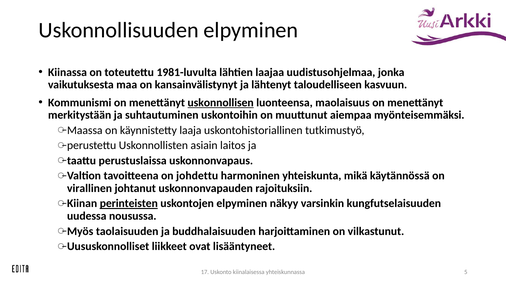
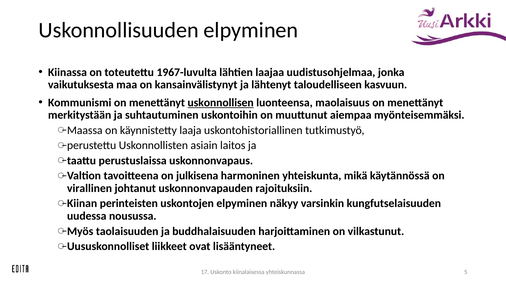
1981-luvulta: 1981-luvulta -> 1967-luvulta (187, 72)
johdettu: johdettu -> julkisena (197, 176)
perinteisten underline: present -> none (129, 203)
